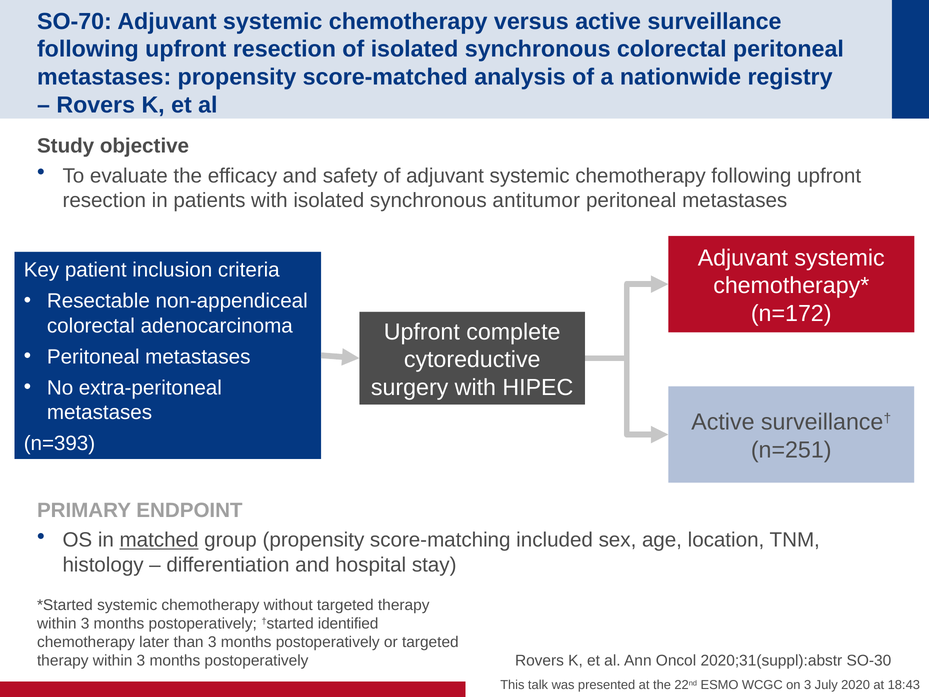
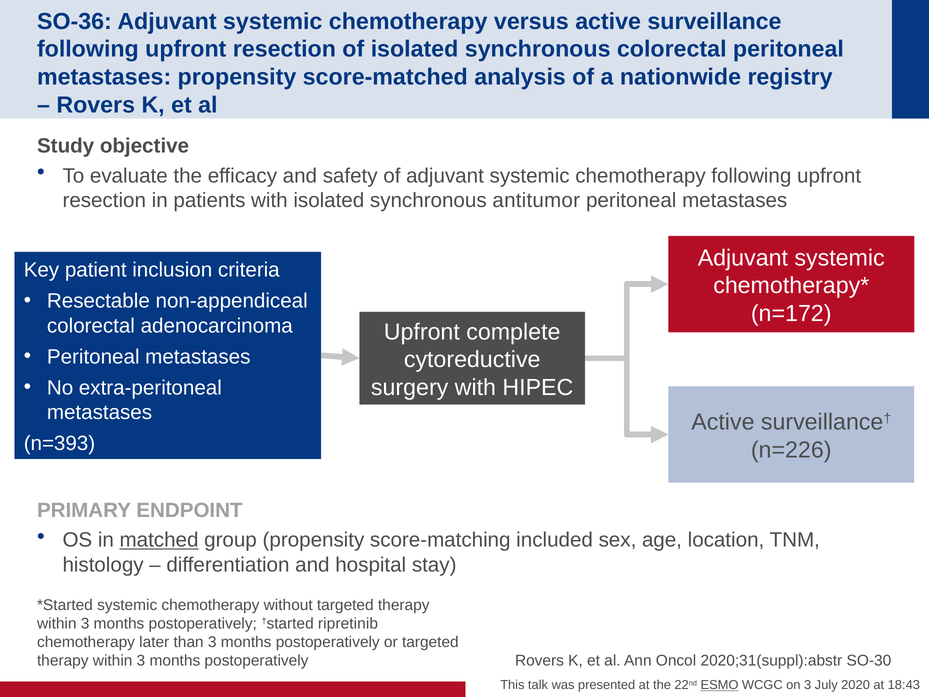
SO-70: SO-70 -> SO-36 (74, 21)
n=251: n=251 -> n=226 (791, 450)
identified: identified -> ripretinib (348, 623)
ESMO underline: none -> present (720, 685)
